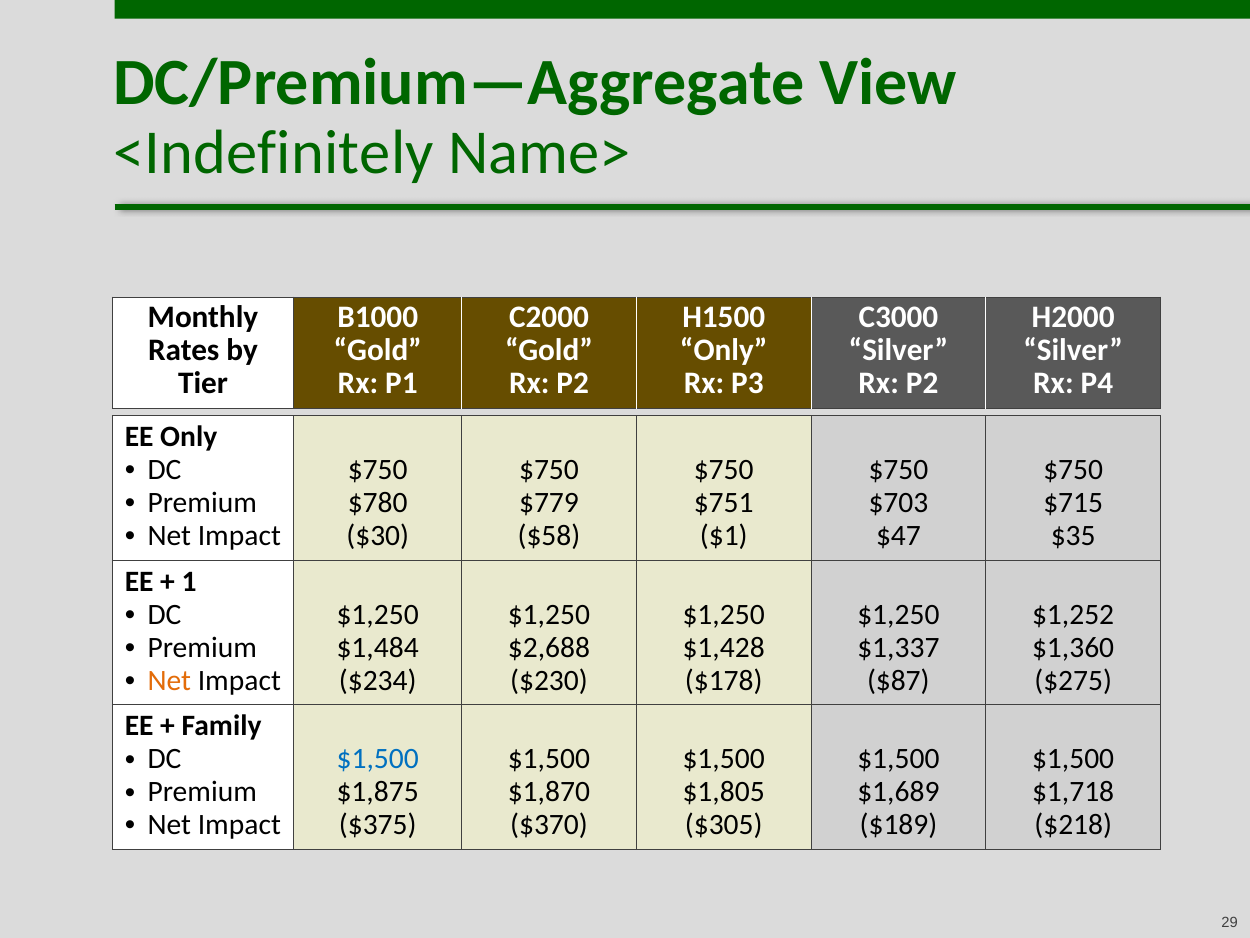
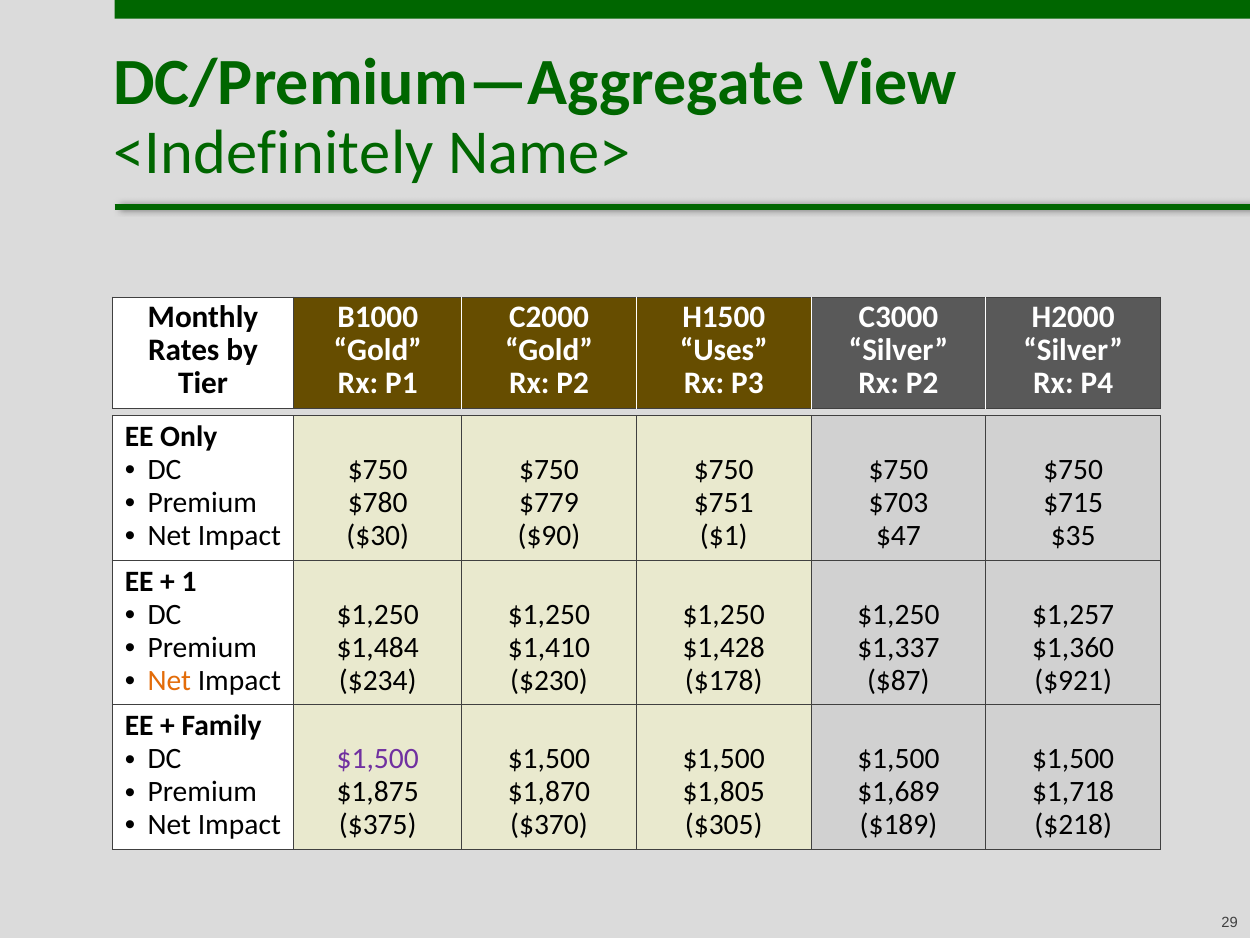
Only: Only -> Uses (724, 350)
$58: $58 -> $90 (549, 536)
$1,252: $1,252 -> $1,257 (1073, 614)
$2,688: $2,688 -> $1,410 (549, 647)
$275: $275 -> $921 (1073, 680)
$1,500 colour: blue -> purple (378, 759)
